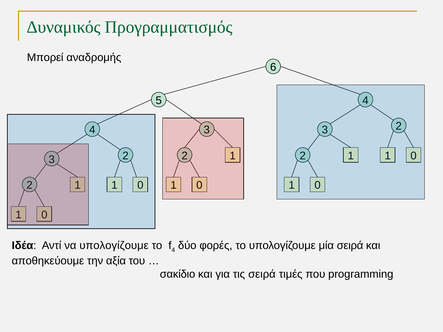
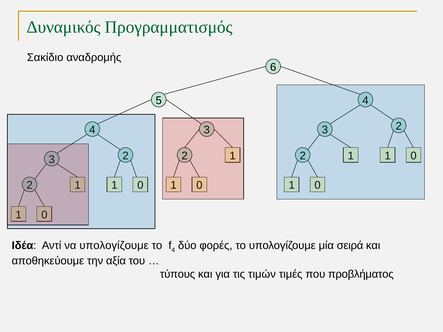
Μπορεί: Μπορεί -> Σακίδιο (45, 58)
σακίδιο: σακίδιο -> τύπους (178, 274)
τις σειρά: σειρά -> τιμών (262, 274)
programming: programming -> προβλήματος (361, 274)
